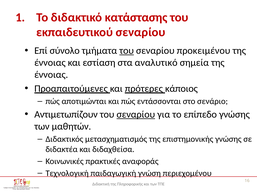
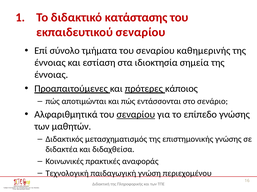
του underline: present -> none (127, 51)
προκειμένου: προκειμένου -> καθημερινής (204, 51)
αναλυτικό: αναλυτικό -> ιδιοκτησία (156, 63)
Αντιμετωπίζουν: Αντιμετωπίζουν -> Αλφαριθμητικά (66, 115)
